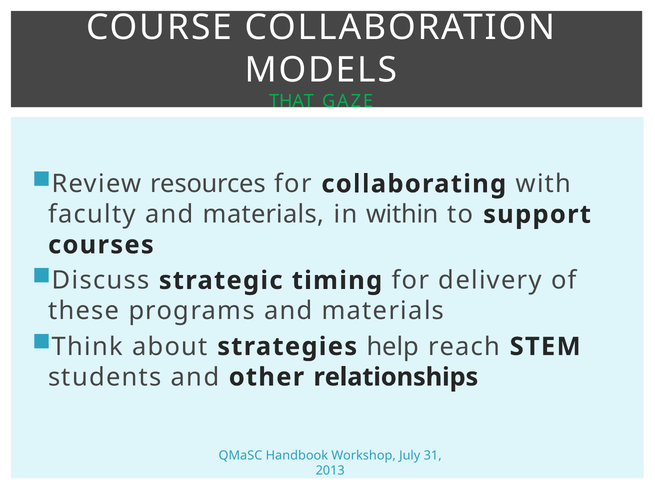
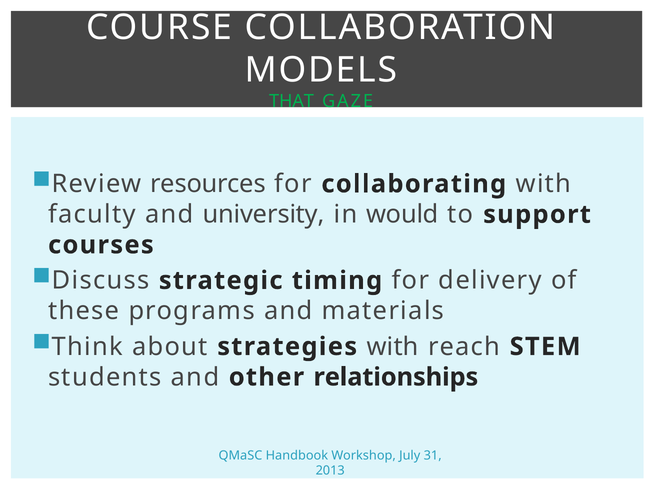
faculty and materials: materials -> university (264, 215)
within: within -> would (402, 215)
strategies help: help -> with (393, 347)
